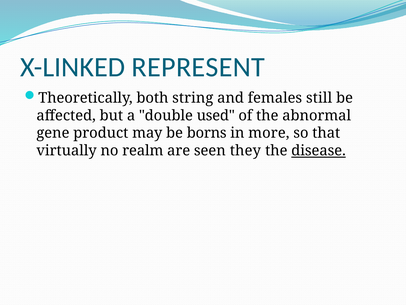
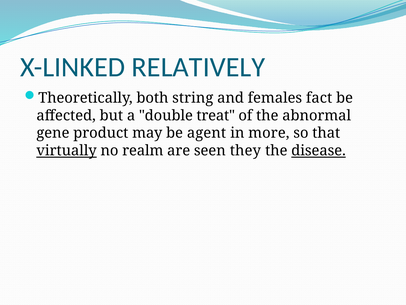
REPRESENT: REPRESENT -> RELATIVELY (198, 67)
still: still -> fact (319, 98)
used: used -> treat (216, 115)
borns: borns -> agent (207, 133)
virtually underline: none -> present (67, 151)
